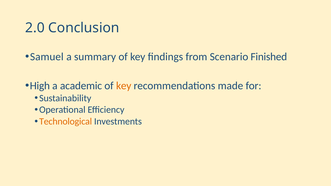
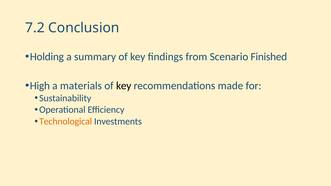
2.0: 2.0 -> 7.2 (35, 28)
Samuel: Samuel -> Holding (47, 57)
academic: academic -> materials (81, 86)
key colour: orange -> black (124, 86)
